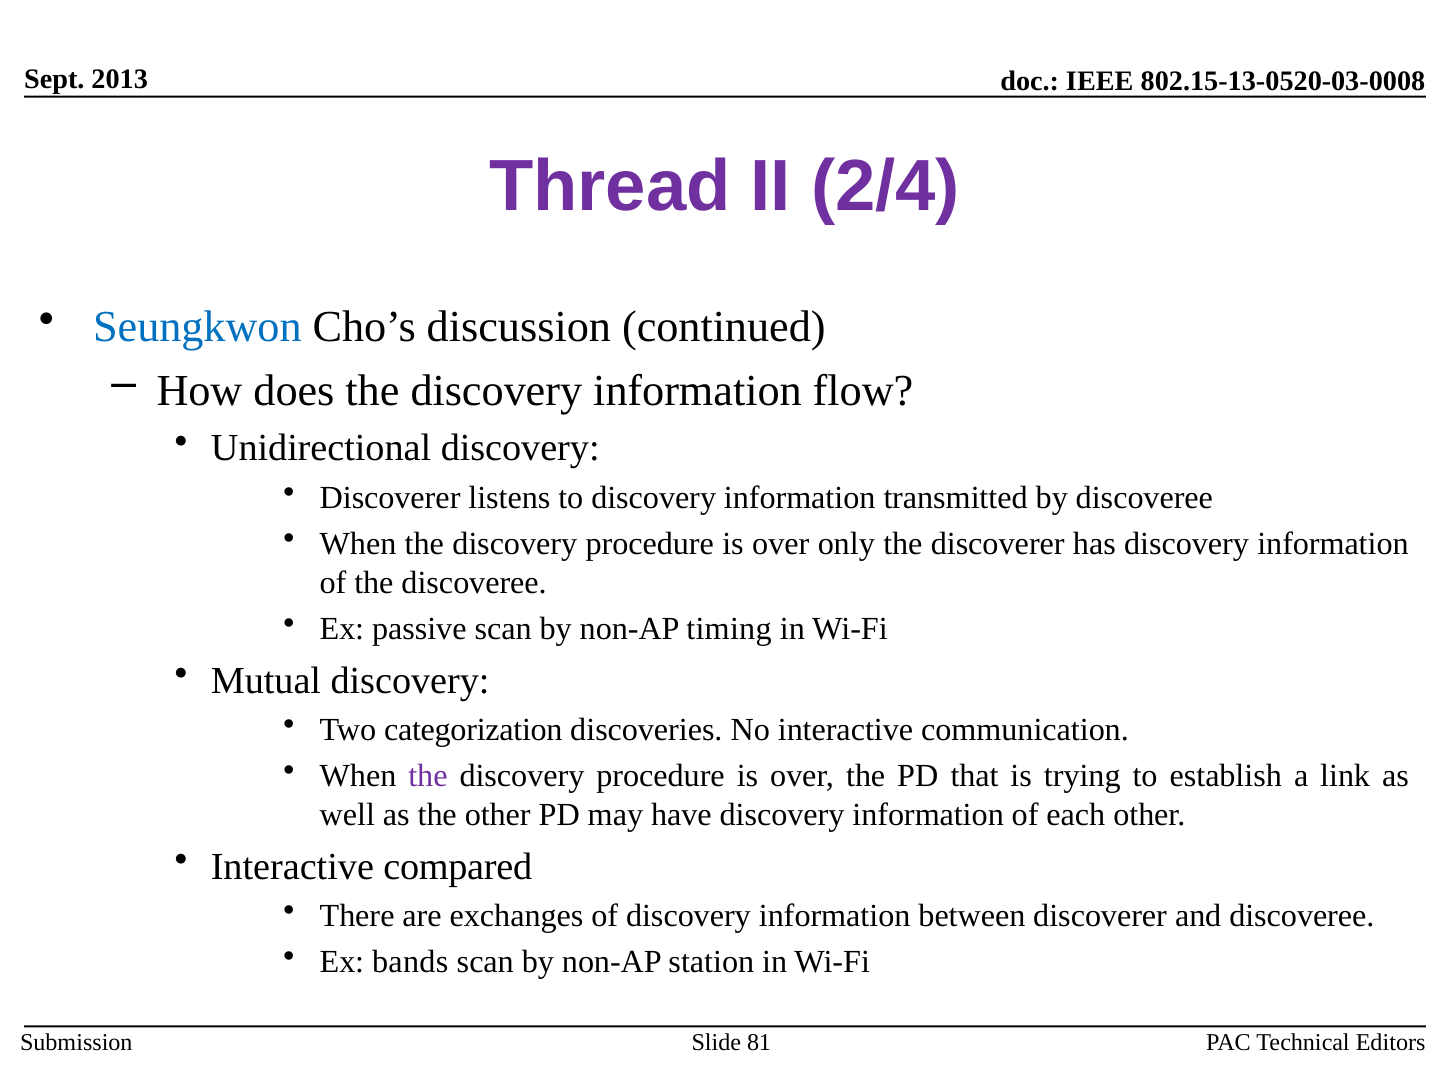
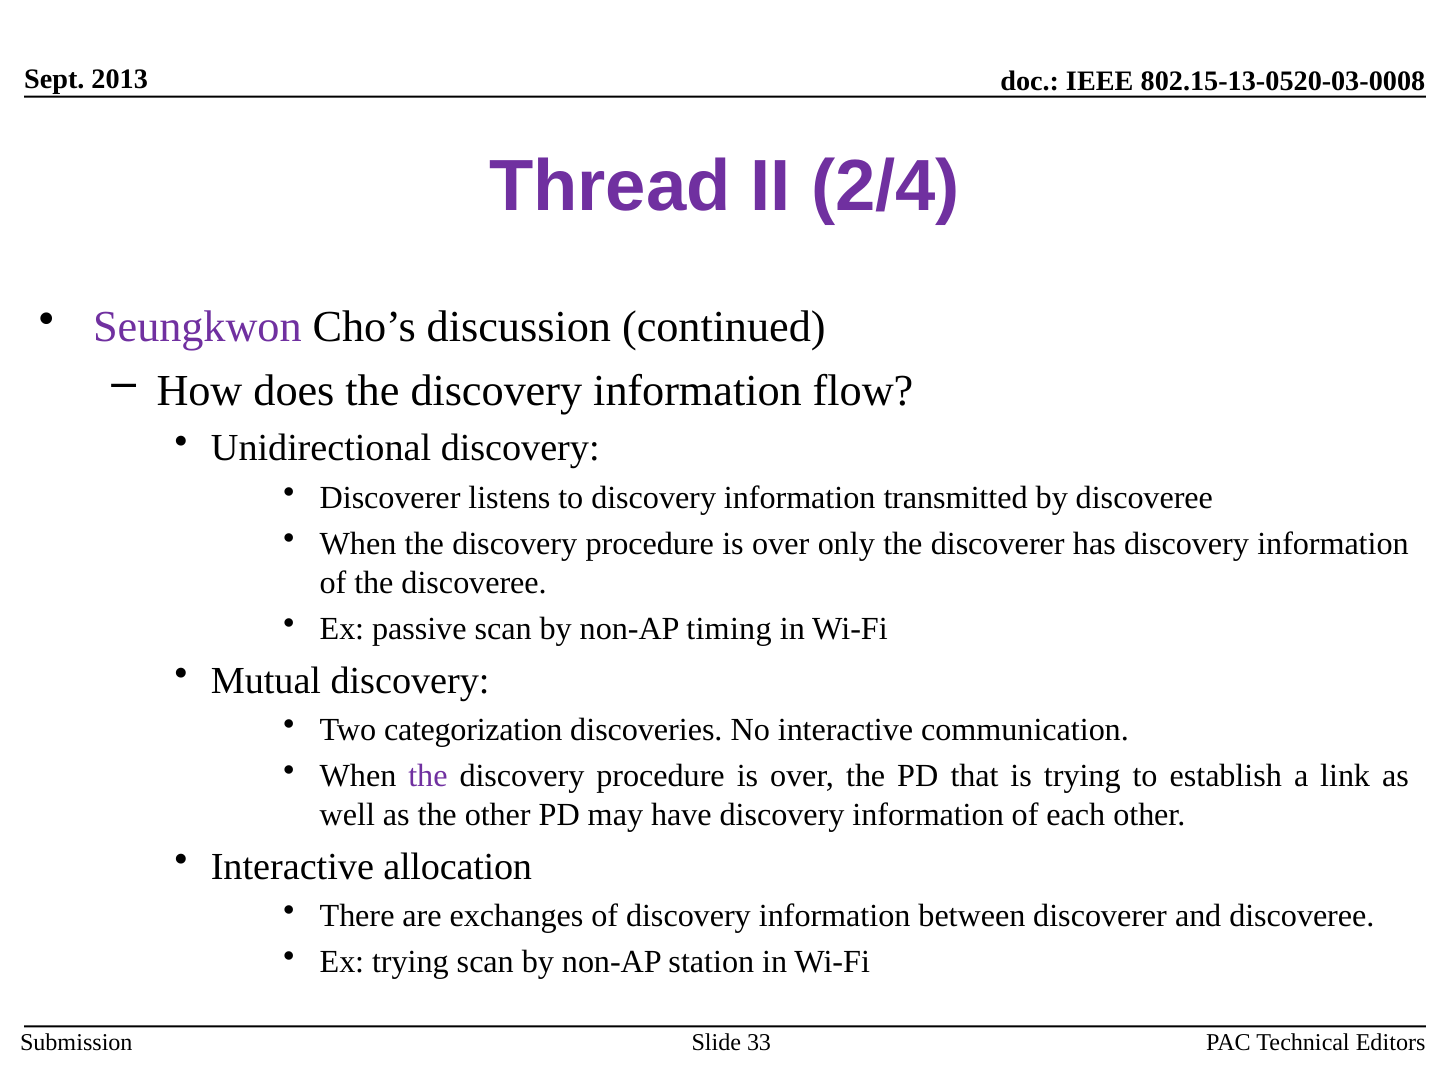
Seungkwon colour: blue -> purple (197, 327)
compared: compared -> allocation (458, 867)
Ex bands: bands -> trying (410, 963)
81: 81 -> 33 (759, 1043)
